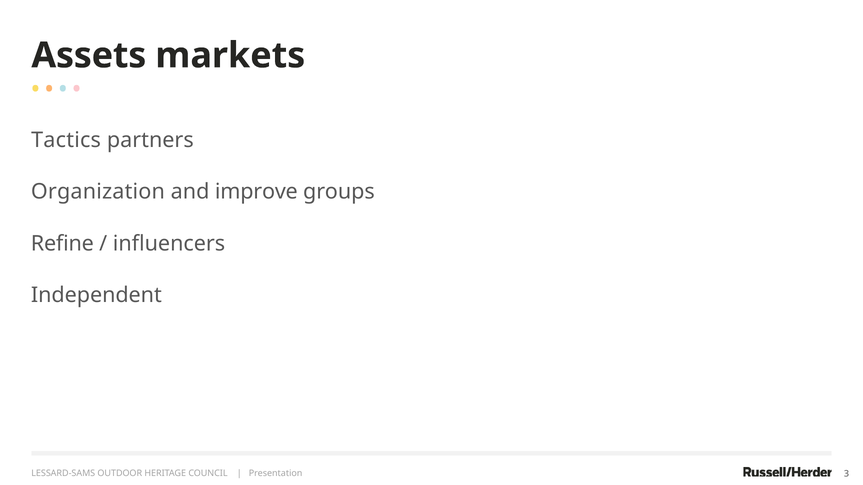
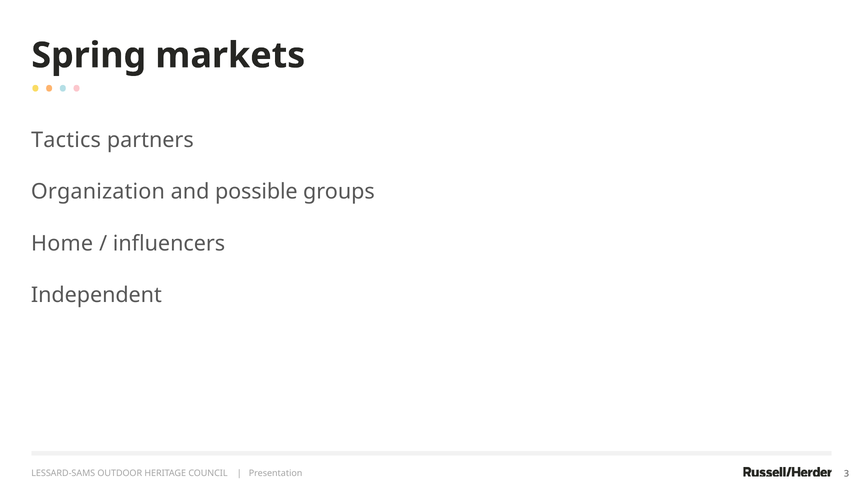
Assets: Assets -> Spring (89, 56)
improve: improve -> possible (256, 192)
Refine: Refine -> Home (62, 244)
